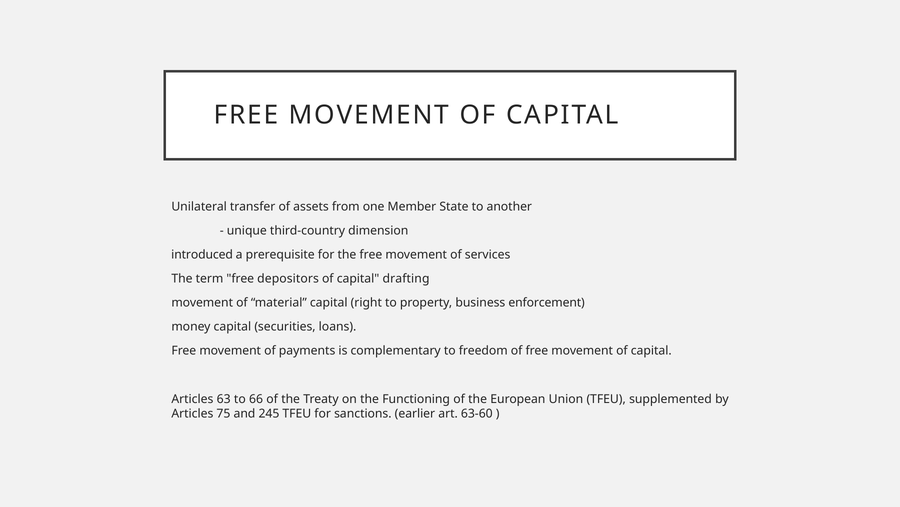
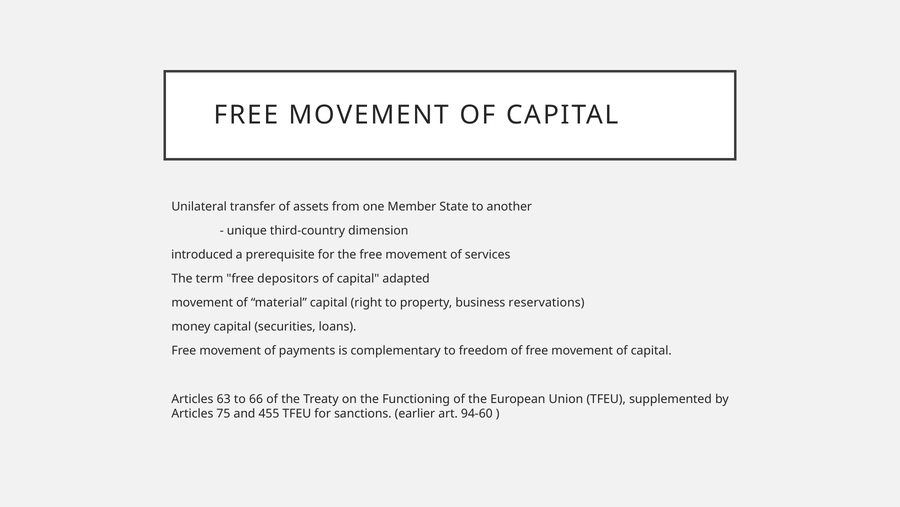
drafting: drafting -> adapted (406, 278)
enforcement: enforcement -> reservations (546, 302)
245: 245 -> 455 (269, 413)
63-60: 63-60 -> 94-60 (477, 413)
